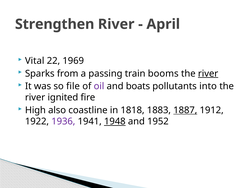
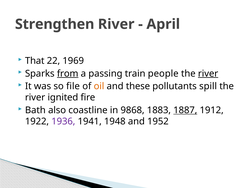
Vital: Vital -> That (35, 61)
from underline: none -> present (68, 73)
booms: booms -> people (163, 73)
oil colour: purple -> orange (99, 86)
boats: boats -> these (138, 86)
into: into -> spill (208, 86)
High: High -> Bath (35, 110)
1818: 1818 -> 9868 (133, 110)
1948 underline: present -> none (115, 121)
